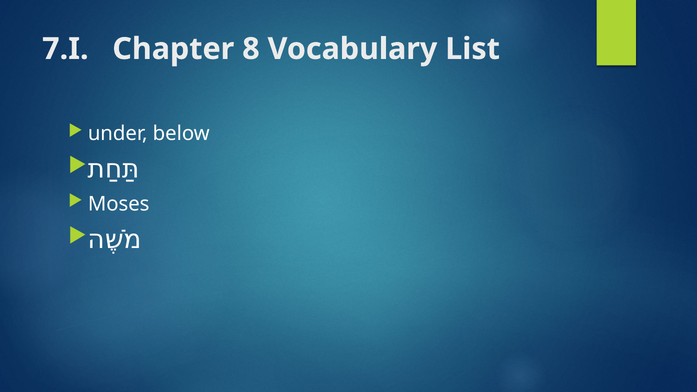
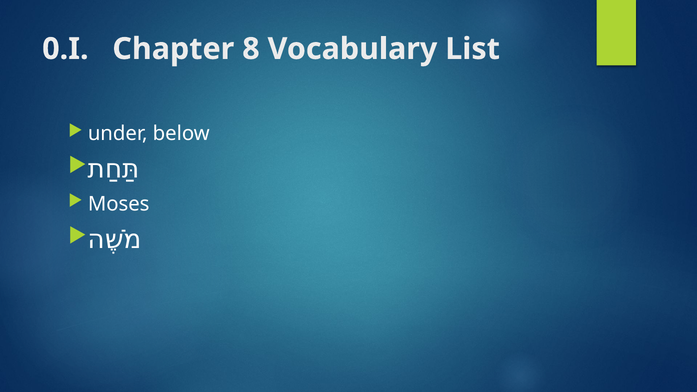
7.I: 7.I -> 0.I (65, 49)
